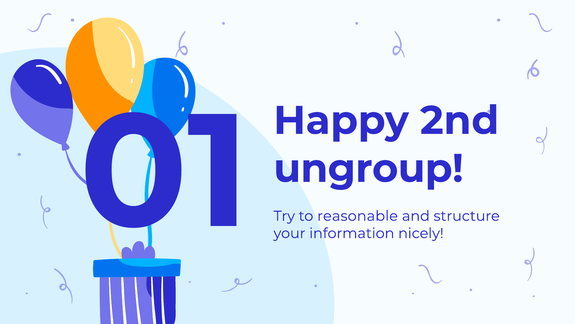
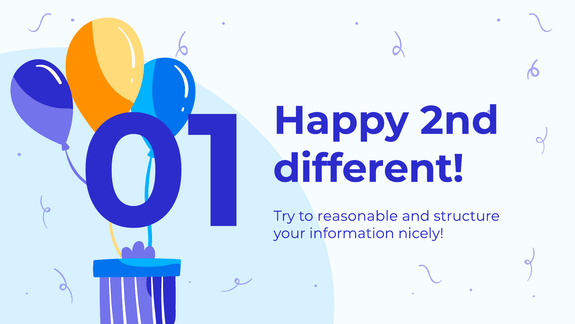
ungroup: ungroup -> different (369, 168)
